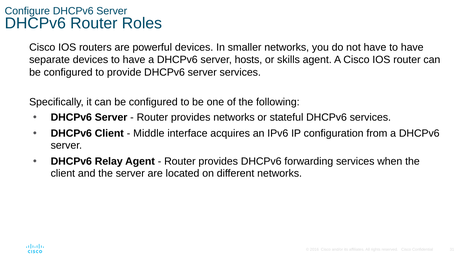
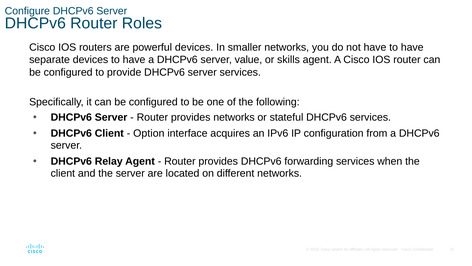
hosts: hosts -> value (248, 60)
Middle: Middle -> Option (149, 133)
